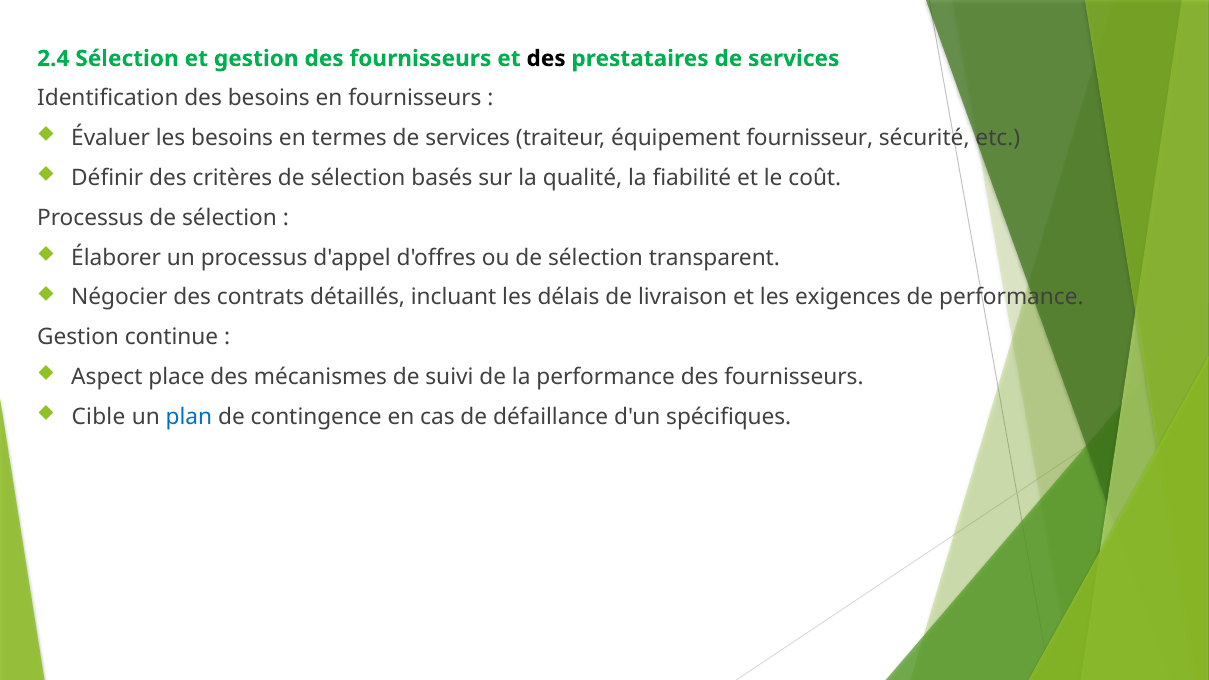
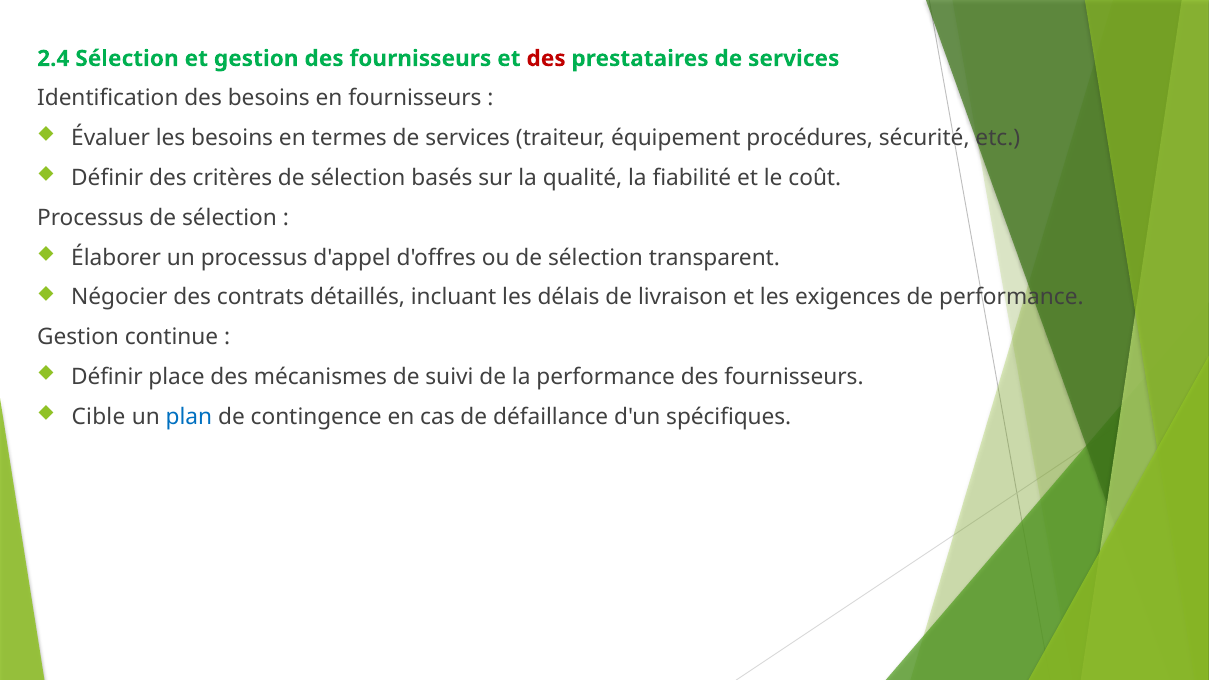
des colour: black -> red (546, 59)
fournisseur: fournisseur -> procédures (810, 138)
Aspect: Aspect -> Définir (107, 377)
